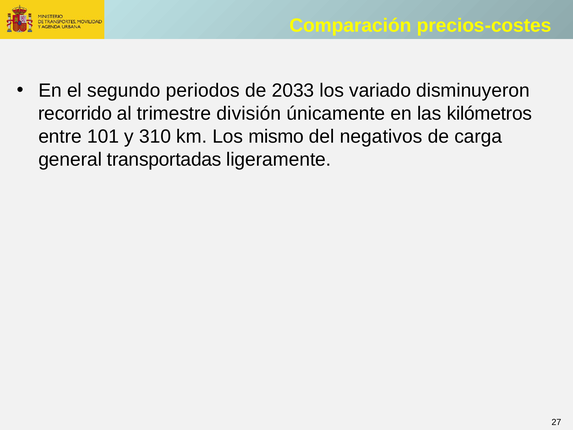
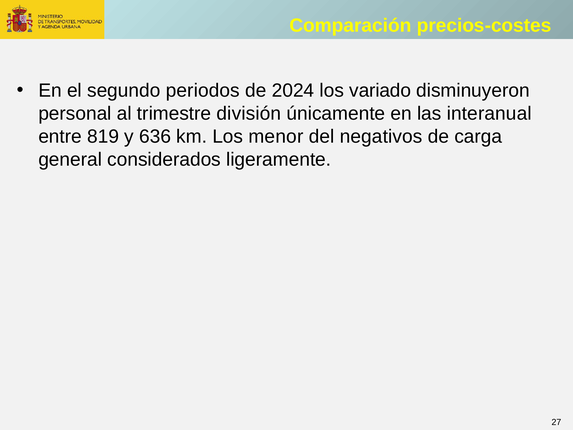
2033: 2033 -> 2024 (293, 91)
recorrido: recorrido -> personal (75, 114)
kilómetros: kilómetros -> interanual (489, 114)
101: 101 -> 819 (103, 136)
310: 310 -> 636 (155, 136)
mismo: mismo -> menor (276, 136)
transportadas: transportadas -> considerados (164, 159)
